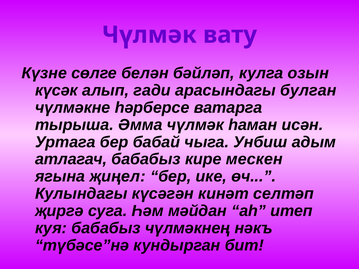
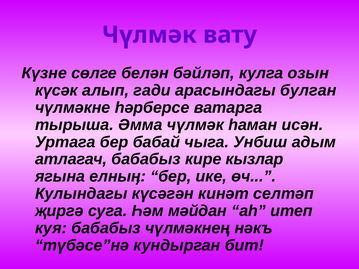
мескен: мескен -> кызлар (254, 159)
җиңел: җиңел -> елныӊ (118, 177)
